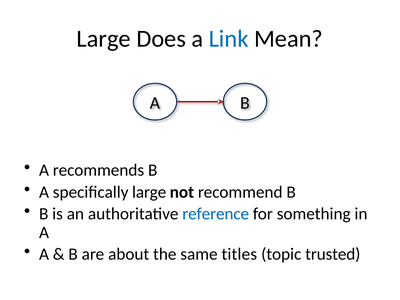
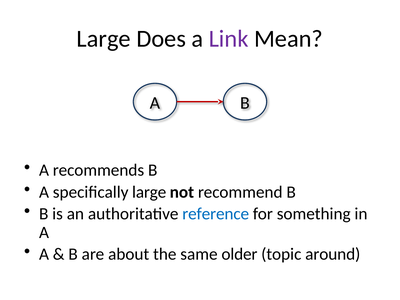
Link colour: blue -> purple (229, 39)
titles: titles -> older (239, 254)
trusted: trusted -> around (333, 254)
